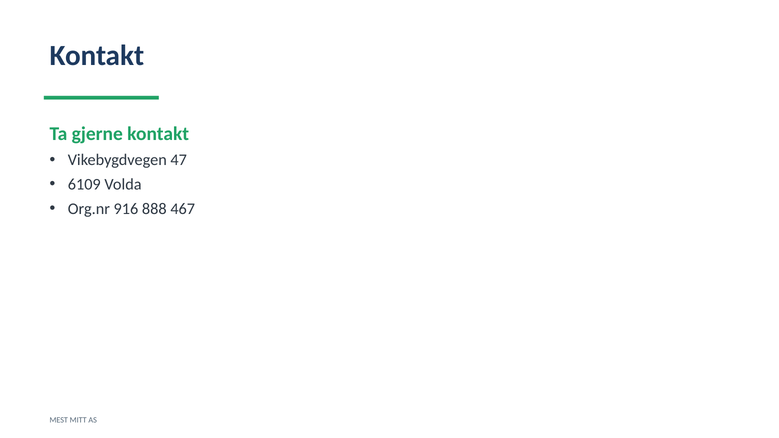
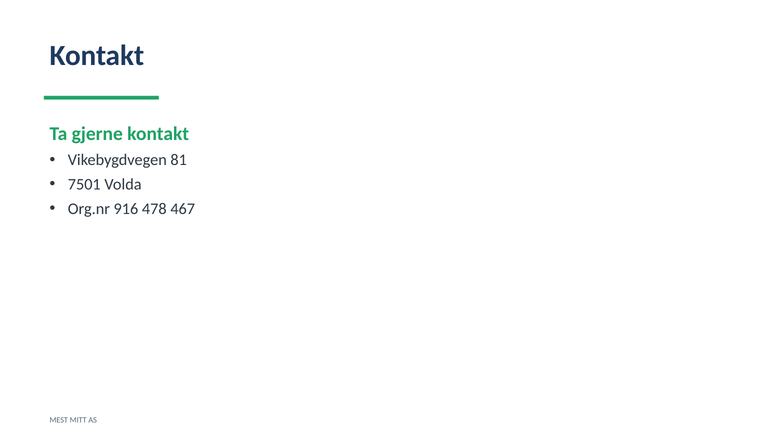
47: 47 -> 81 (179, 160)
6109: 6109 -> 7501 (84, 185)
888: 888 -> 478 (154, 209)
